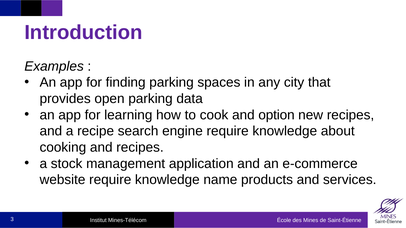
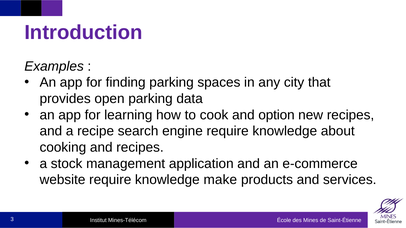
name: name -> make (220, 180)
